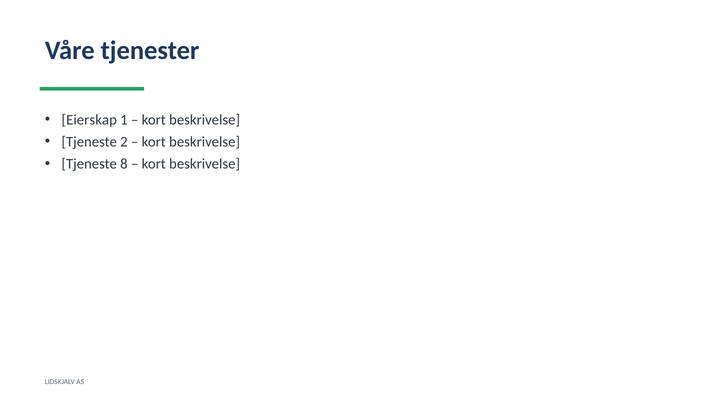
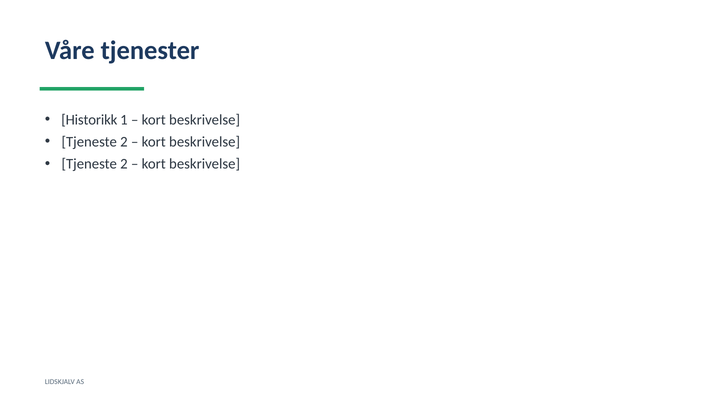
Eierskap: Eierskap -> Historikk (89, 120)
8: 8 -> 2 (124, 164)
